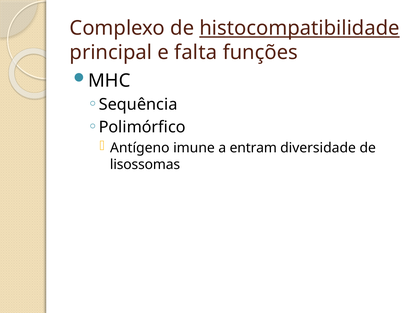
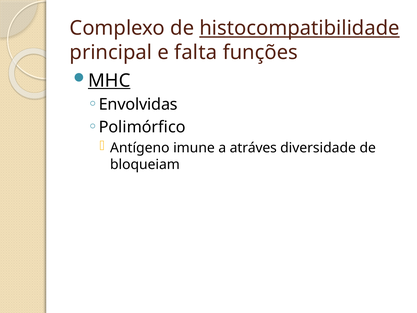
MHC underline: none -> present (109, 81)
Sequência: Sequência -> Envolvidas (138, 104)
entram: entram -> atráves (253, 148)
lisossomas: lisossomas -> bloqueiam (145, 164)
